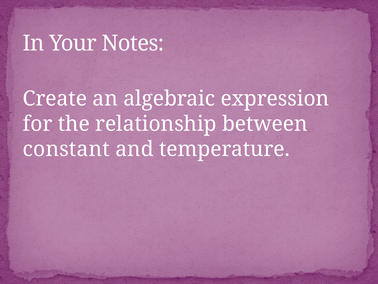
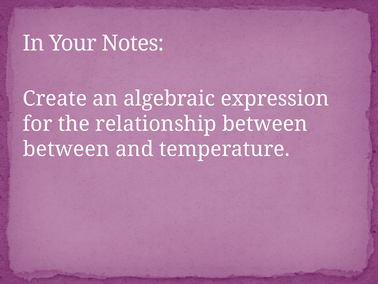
constant: constant -> between (66, 149)
